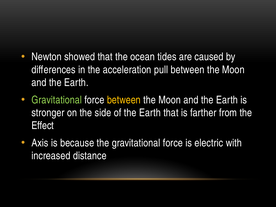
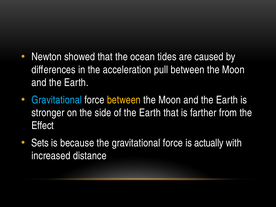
Gravitational colour: light green -> light blue (57, 100)
Axis: Axis -> Sets (40, 143)
electric: electric -> actually (209, 143)
